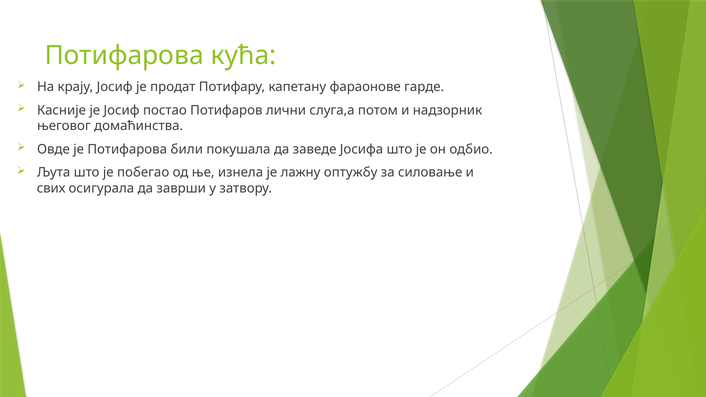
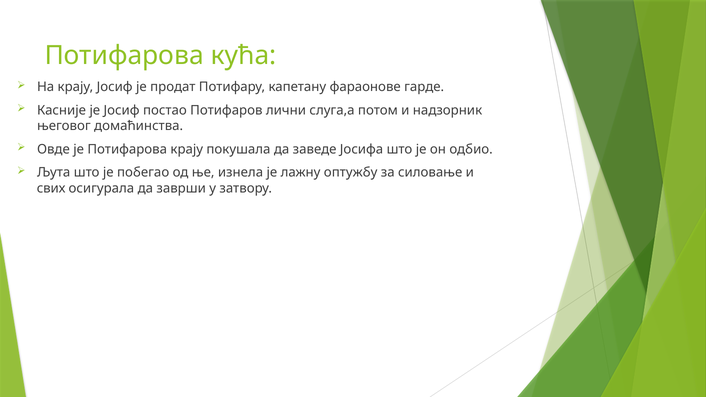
Потифарова били: били -> крају (187, 149)
